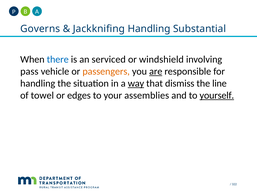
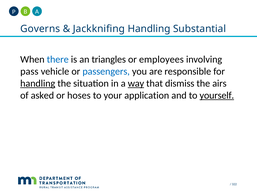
serviced: serviced -> triangles (109, 59)
windshield: windshield -> employees (161, 59)
passengers colour: orange -> blue (106, 71)
are underline: present -> none (156, 71)
handling underline: none -> present (38, 83)
line: line -> airs (219, 83)
towel: towel -> asked (42, 95)
edges: edges -> hoses (79, 95)
assemblies: assemblies -> application (147, 95)
